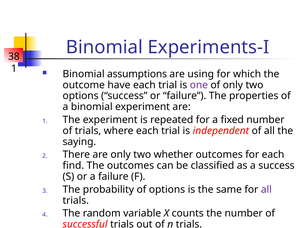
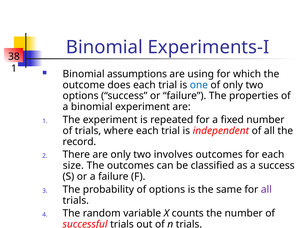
have: have -> does (119, 85)
one colour: purple -> blue (199, 85)
saying: saying -> record (79, 142)
whether: whether -> involves (173, 155)
find: find -> size (73, 166)
